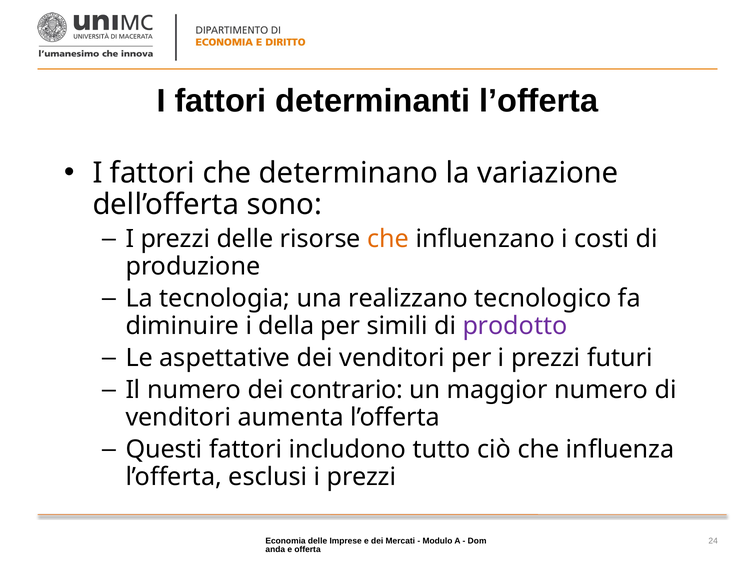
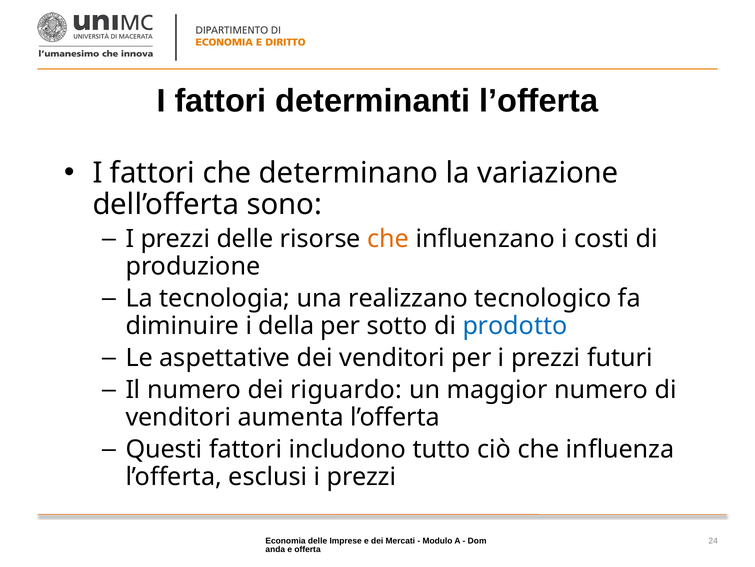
simili: simili -> sotto (397, 325)
prodotto colour: purple -> blue (515, 325)
contrario: contrario -> riguardo (346, 390)
